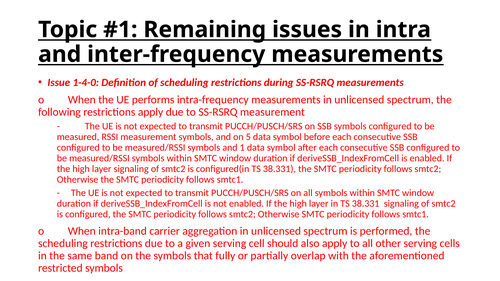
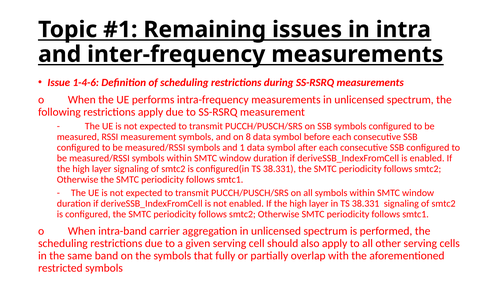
1-4-0: 1-4-0 -> 1-4-6 (86, 83)
5: 5 -> 8 (248, 137)
